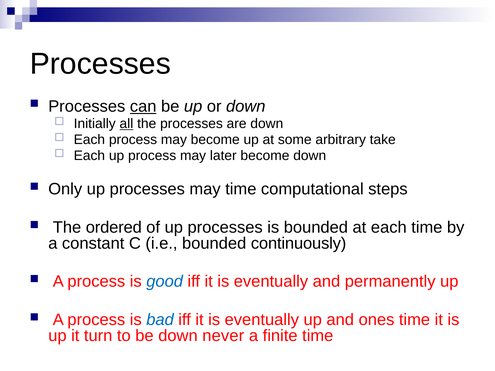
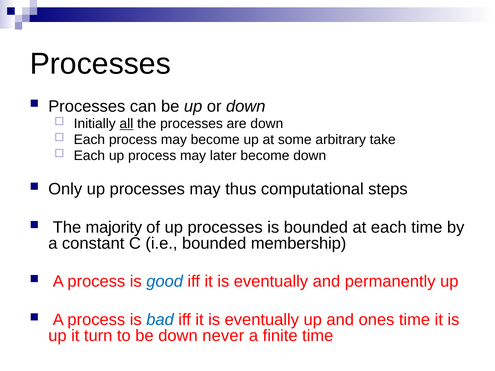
can underline: present -> none (143, 106)
may time: time -> thus (241, 189)
ordered: ordered -> majority (114, 228)
continuously: continuously -> membership (299, 243)
